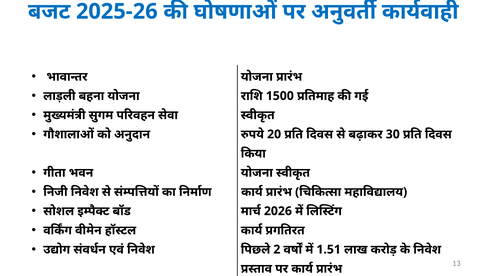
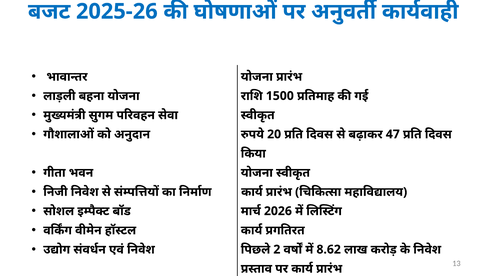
30: 30 -> 47 (393, 134)
1.51: 1.51 -> 8.62 (329, 249)
